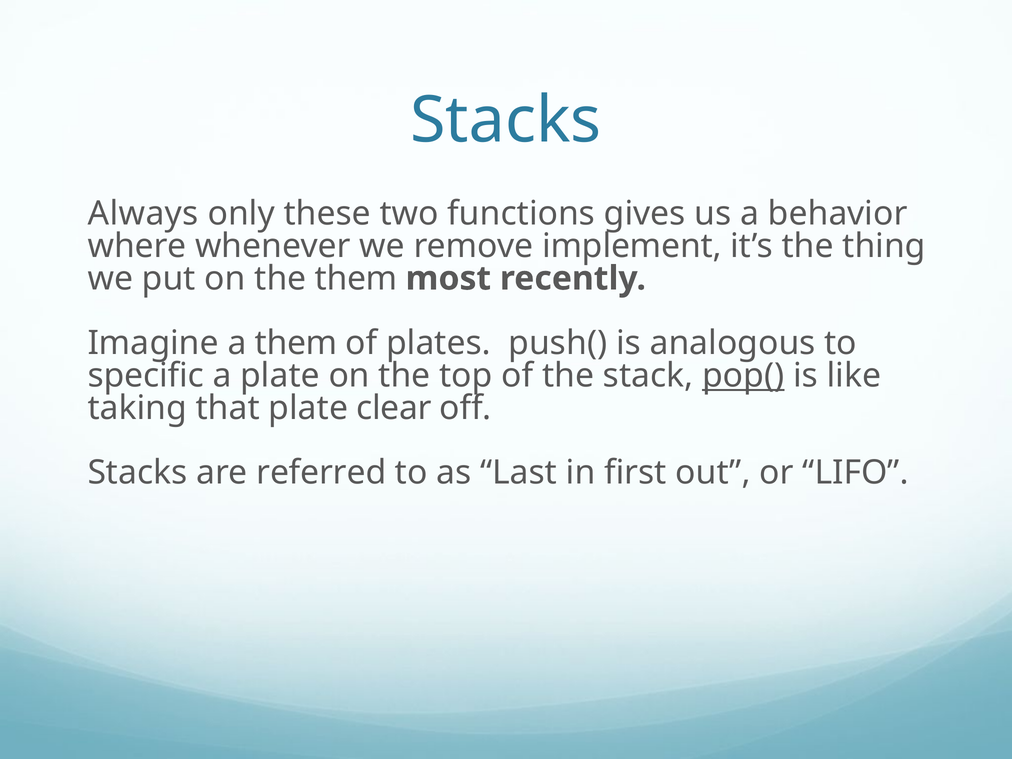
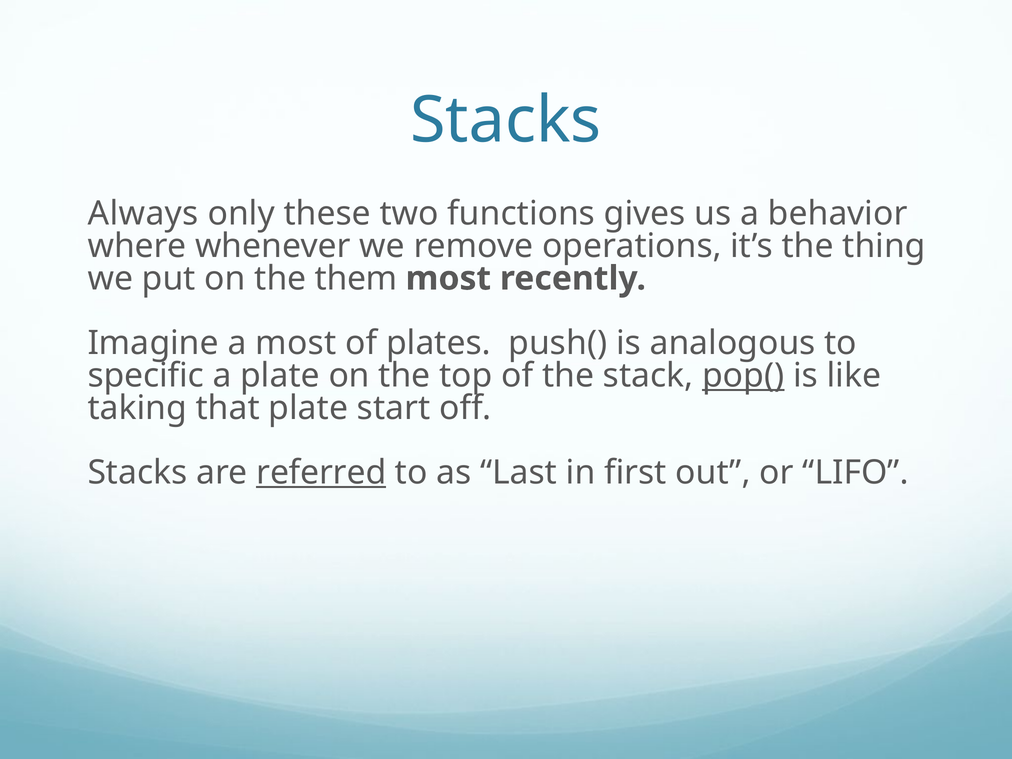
implement: implement -> operations (632, 246)
a them: them -> most (296, 343)
clear: clear -> start (394, 408)
referred underline: none -> present (321, 473)
